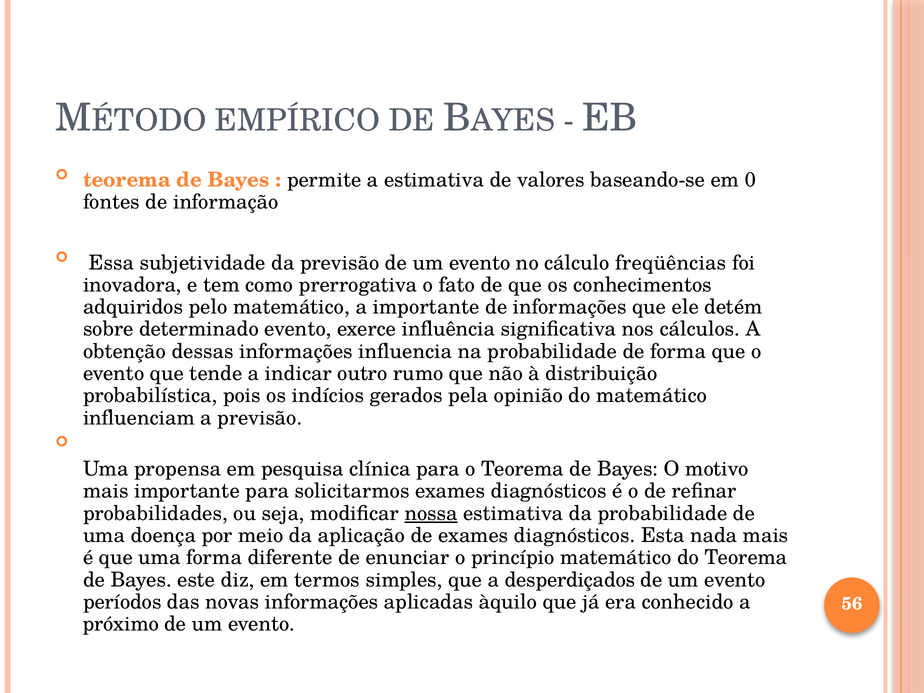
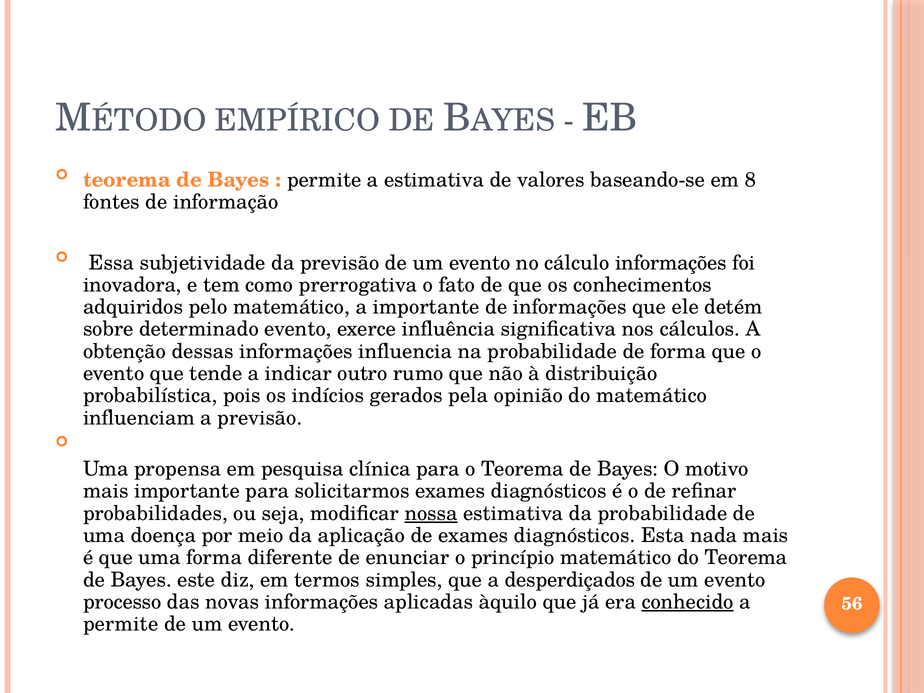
0: 0 -> 8 (751, 180)
cálculo freqüências: freqüências -> informações (671, 263)
períodos: períodos -> processo (122, 602)
conhecido underline: none -> present (688, 602)
próximo: próximo -> permite (121, 624)
